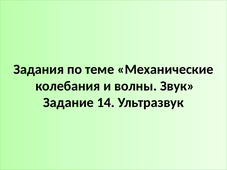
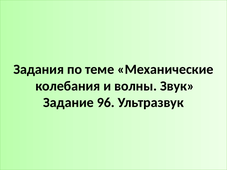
14: 14 -> 96 (106, 103)
